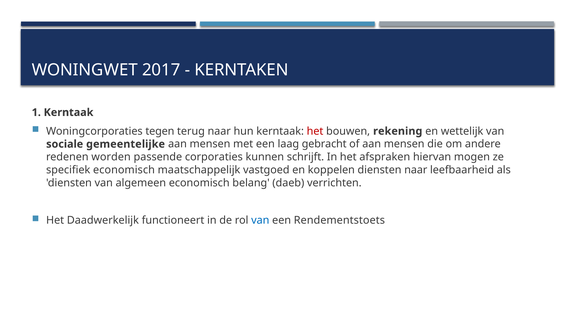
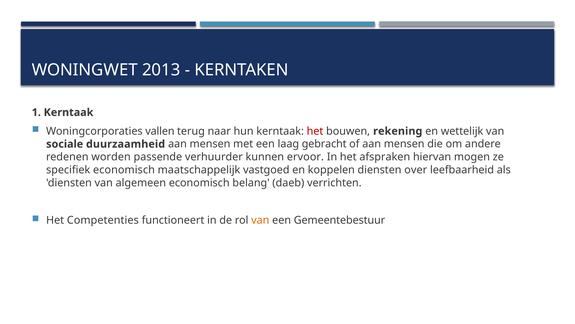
2017: 2017 -> 2013 (161, 70)
tegen: tegen -> vallen (160, 131)
gemeentelijke: gemeentelijke -> duurzaamheid (126, 144)
corporaties: corporaties -> verhuurder (214, 157)
schrijft: schrijft -> ervoor (305, 157)
diensten naar: naar -> over (416, 170)
Daadwerkelijk: Daadwerkelijk -> Competenties (103, 220)
van colour: blue -> orange (260, 220)
Rendementstoets: Rendementstoets -> Gemeentebestuur (339, 220)
